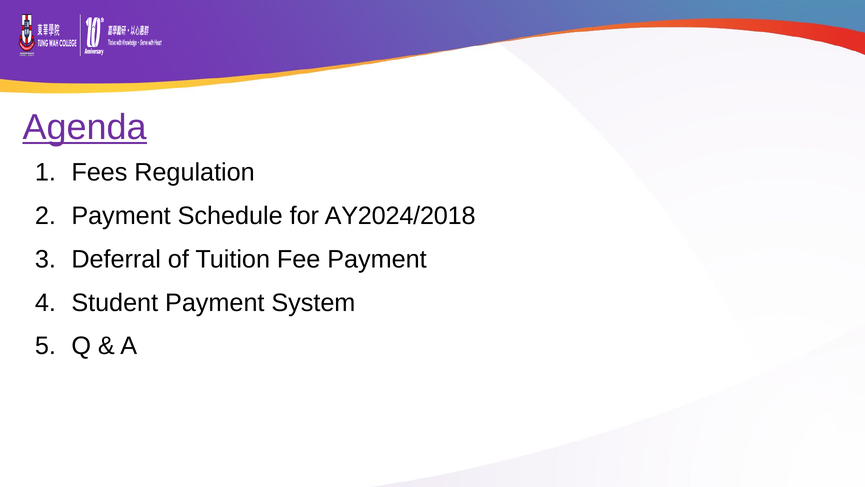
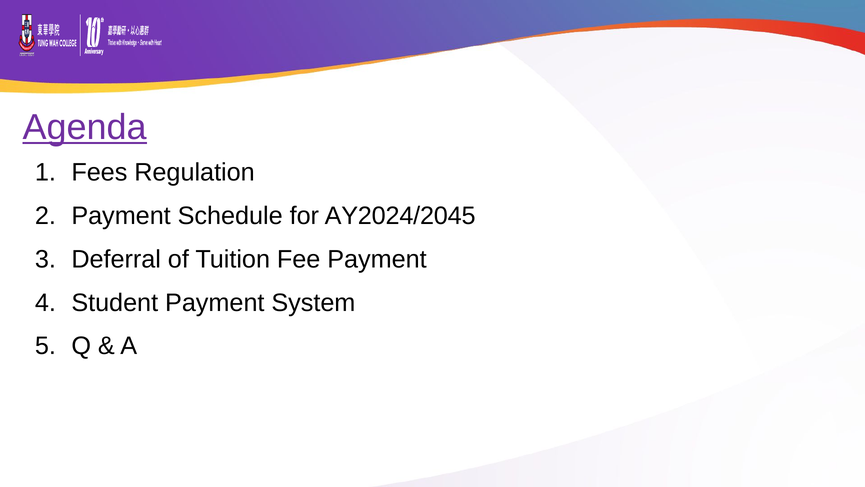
AY2024/2018: AY2024/2018 -> AY2024/2045 (400, 216)
